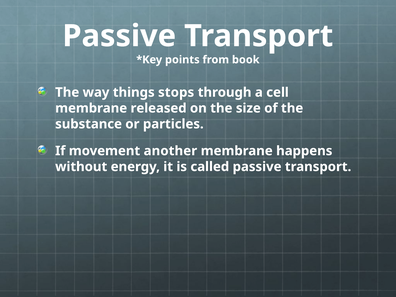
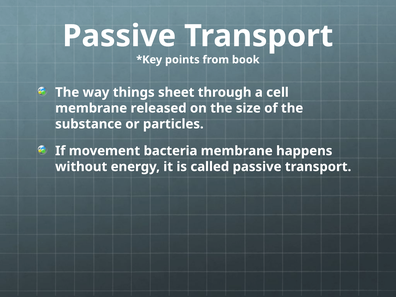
stops: stops -> sheet (176, 92)
another: another -> bacteria (170, 151)
